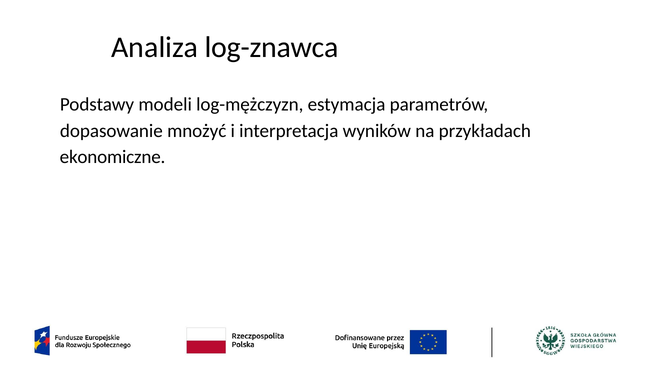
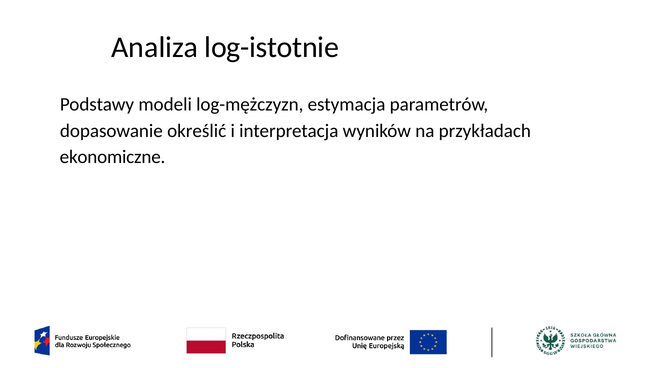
log-znawca: log-znawca -> log-istotnie (272, 47)
mnożyć: mnożyć -> określić (197, 131)
